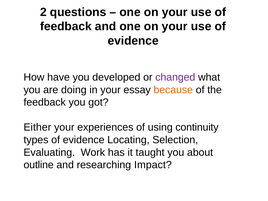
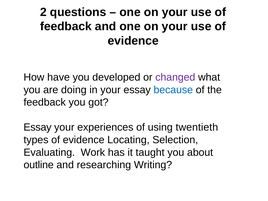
because colour: orange -> blue (173, 90)
Either: Either -> Essay (37, 127)
continuity: continuity -> twentieth (197, 127)
Impact: Impact -> Writing (153, 165)
